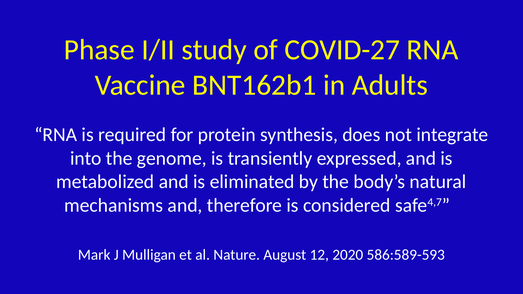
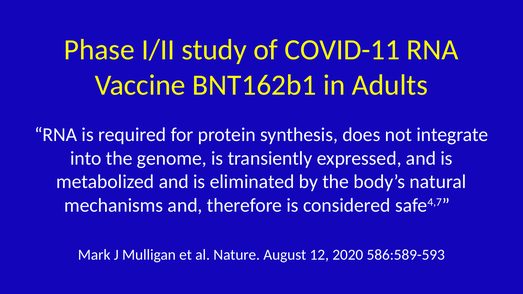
COVID-27: COVID-27 -> COVID-11 (342, 50)
